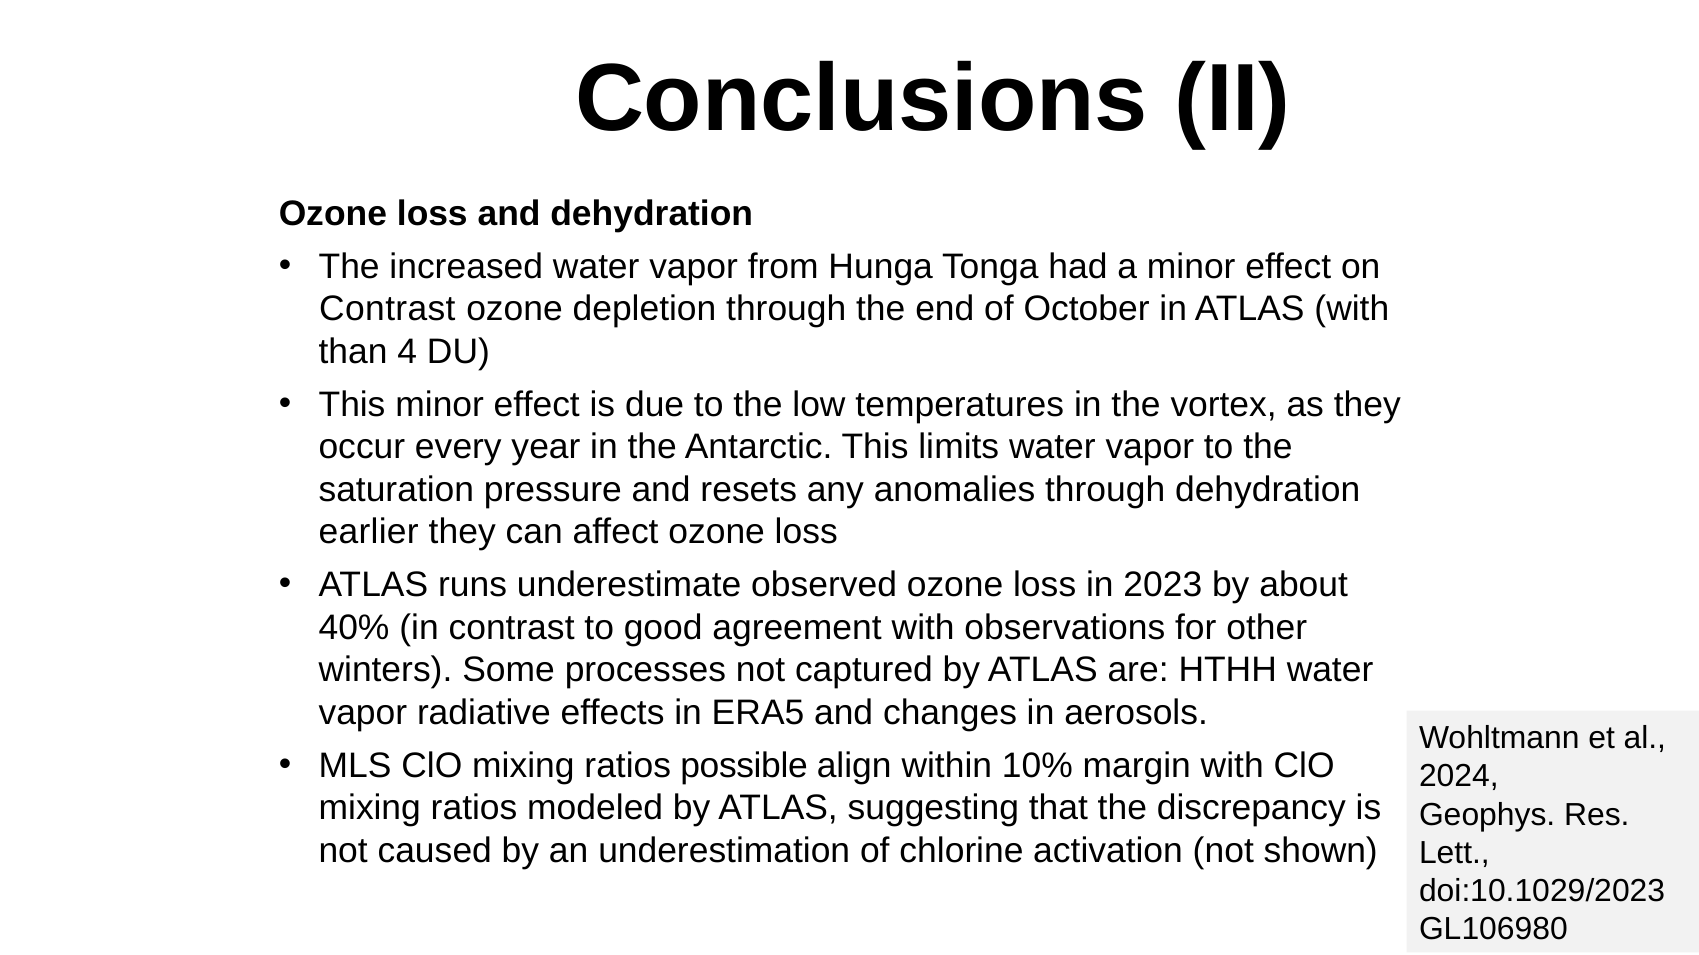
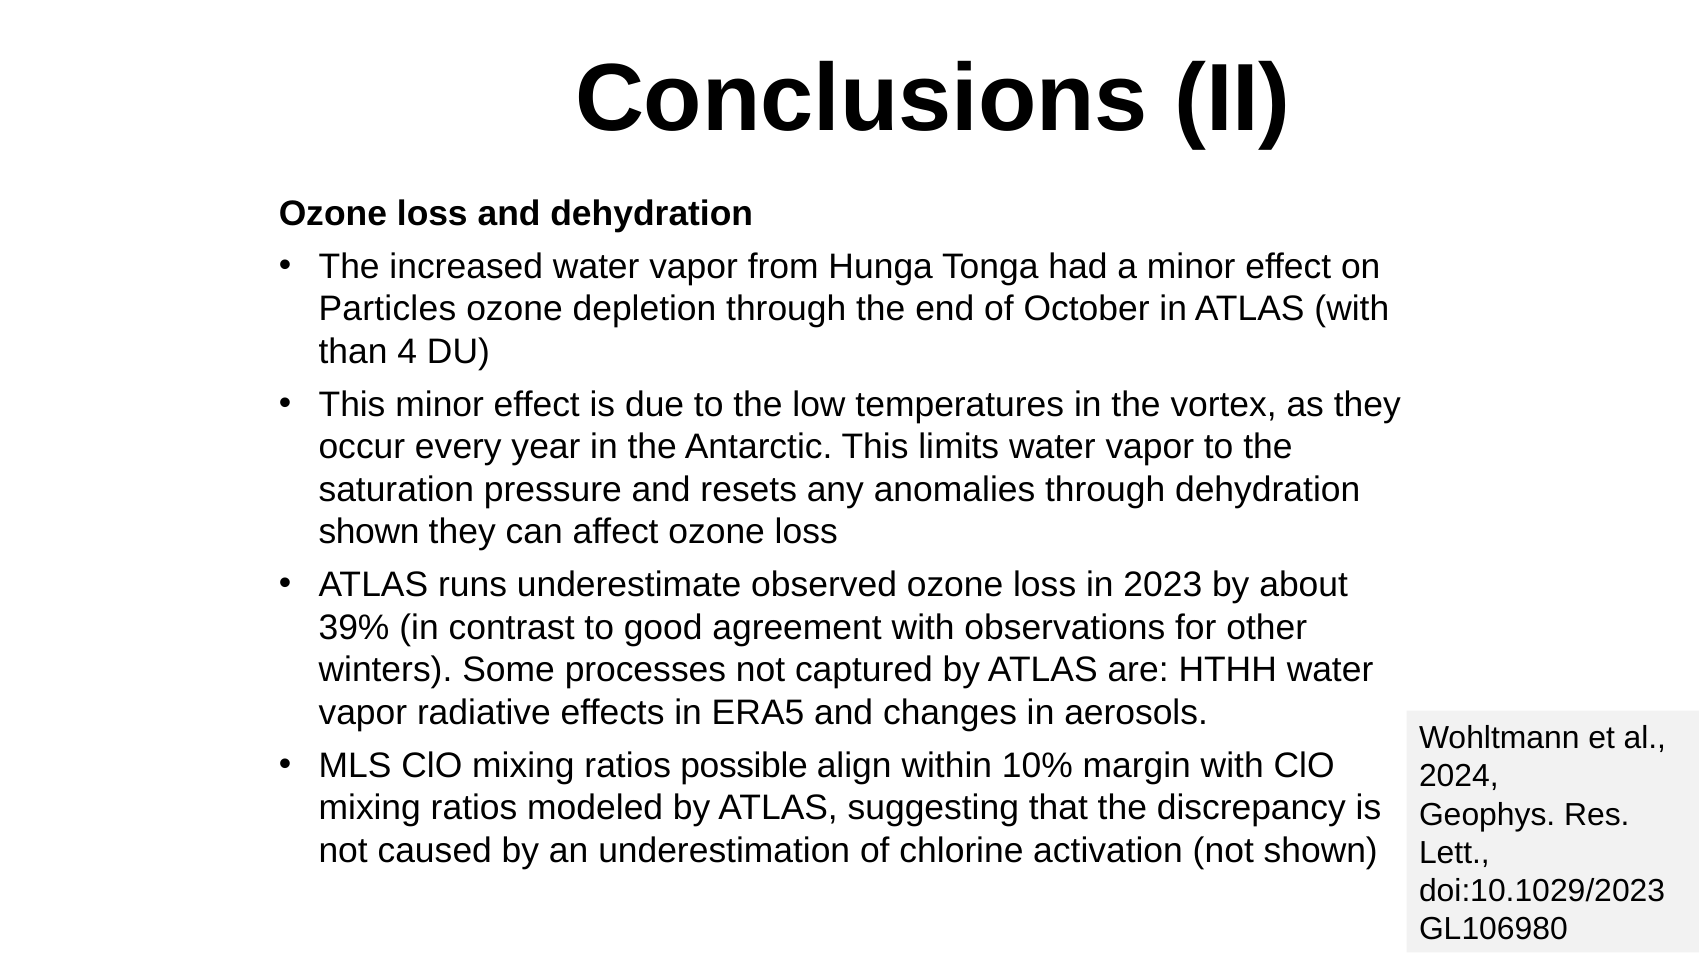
Contrast: Contrast -> Particles (387, 309)
earlier: earlier -> shown (369, 532)
40%: 40% -> 39% (354, 628)
